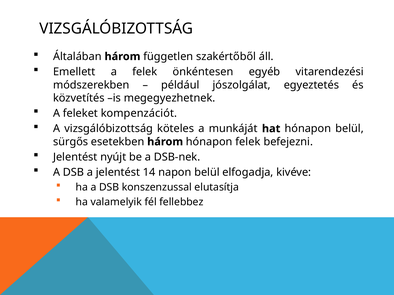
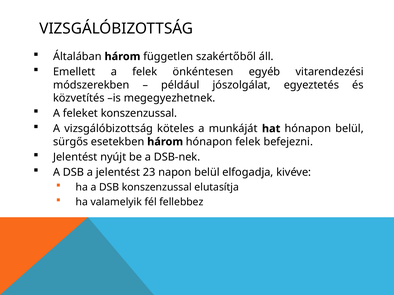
feleket kompenzációt: kompenzációt -> konszenzussal (139, 114)
14: 14 -> 23 (149, 173)
